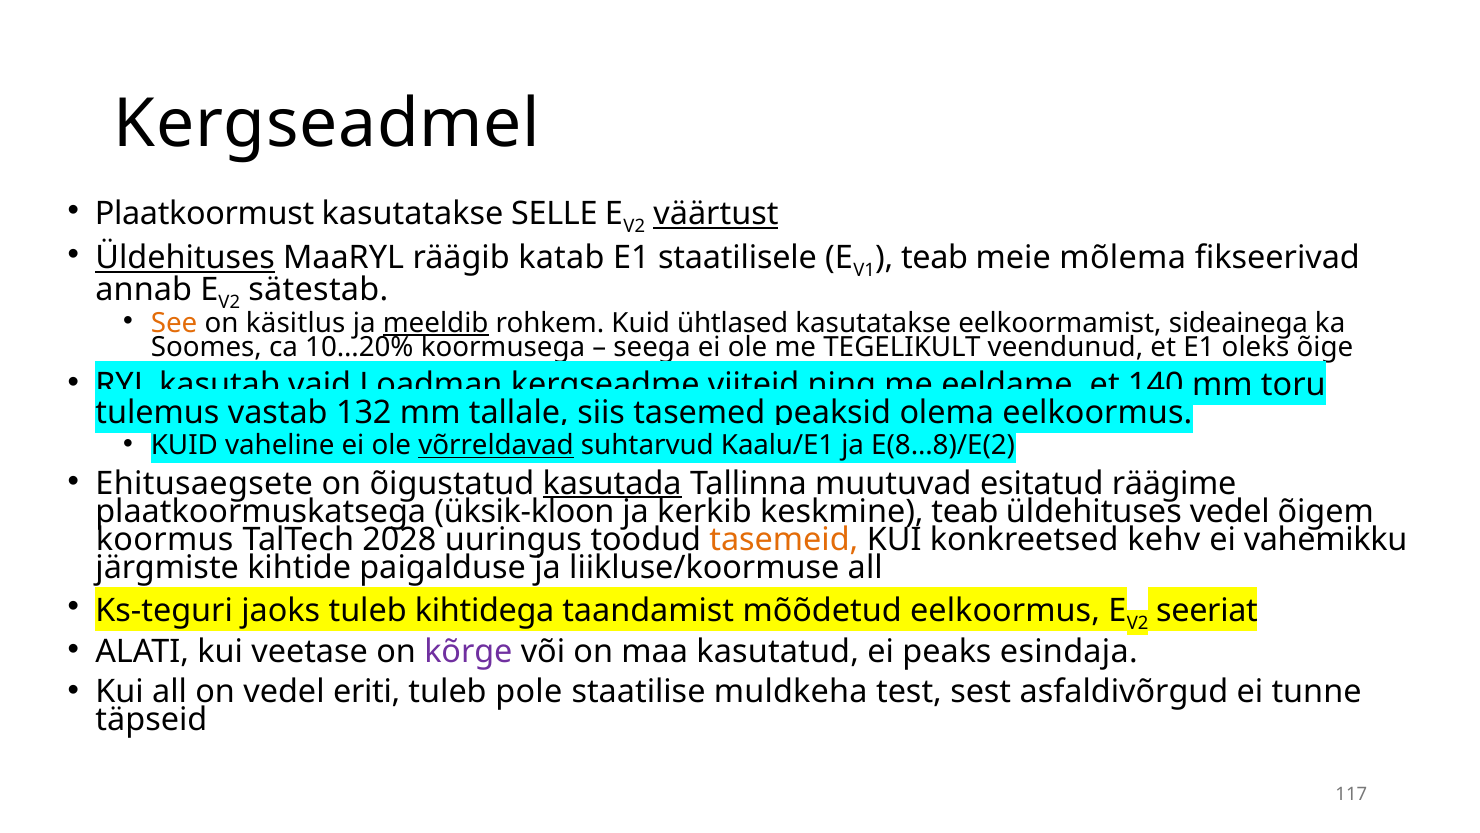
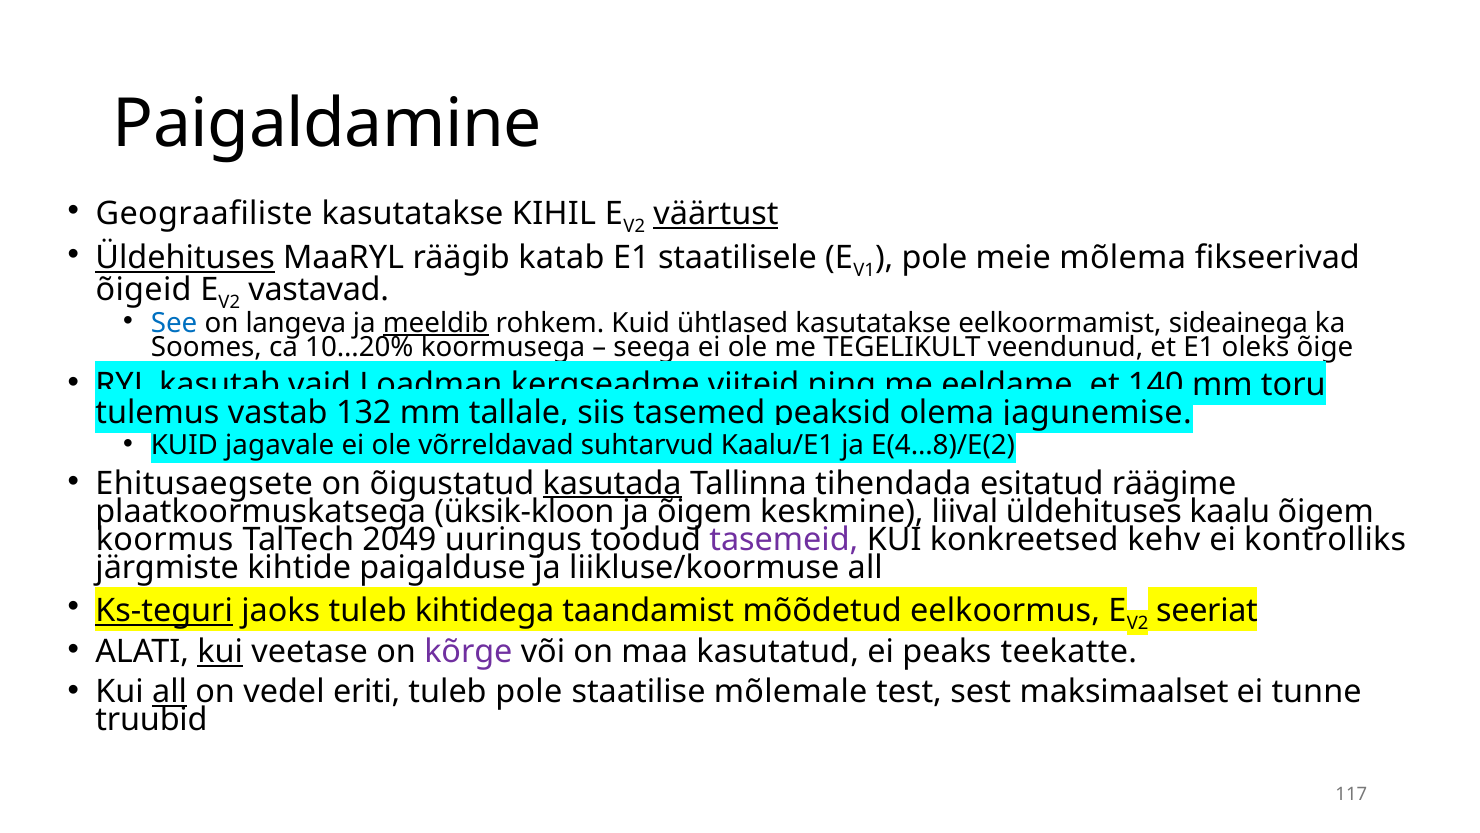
Kergseadmel: Kergseadmel -> Paigaldamine (327, 124)
Plaatkoormust: Plaatkoormust -> Geograafiliste (204, 214)
SELLE: SELLE -> KIHIL (554, 214)
teab: teab -> pole (935, 258)
annab: annab -> õigeid (144, 290)
sätestab: sätestab -> vastavad (319, 290)
See colour: orange -> blue (174, 323)
käsitlus: käsitlus -> langeva (296, 323)
eelkoormus: eelkoormus -> jagunemise (1097, 413)
vaheline: vaheline -> jagavale (280, 445)
võrreldavad underline: present -> none (496, 445)
E(8…8)/E(2: E(8…8)/E(2 -> E(4…8)/E(2 (943, 445)
muutuvad: muutuvad -> tihendada (893, 483)
ja kerkib: kerkib -> õigem (705, 511)
keskmine teab: teab -> liival (965, 511)
üldehituses vedel: vedel -> kaalu (1230, 511)
2028: 2028 -> 2049 (399, 539)
tasemeid colour: orange -> purple (784, 539)
vahemikku: vahemikku -> kontrolliks (1325, 539)
Ks-teguri underline: none -> present (164, 610)
kui underline: none -> present (220, 651)
esindaja: esindaja -> teekatte (1069, 651)
all underline: none -> present (170, 692)
muldkeha: muldkeha -> mõlemale (791, 692)
asfaldivõrgud: asfaldivõrgud -> maksimaalset (1124, 692)
täpseid: täpseid -> truubid (151, 720)
